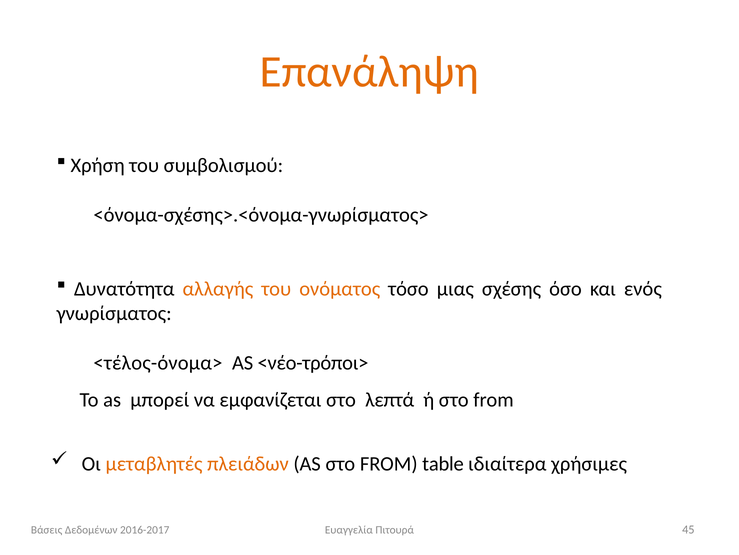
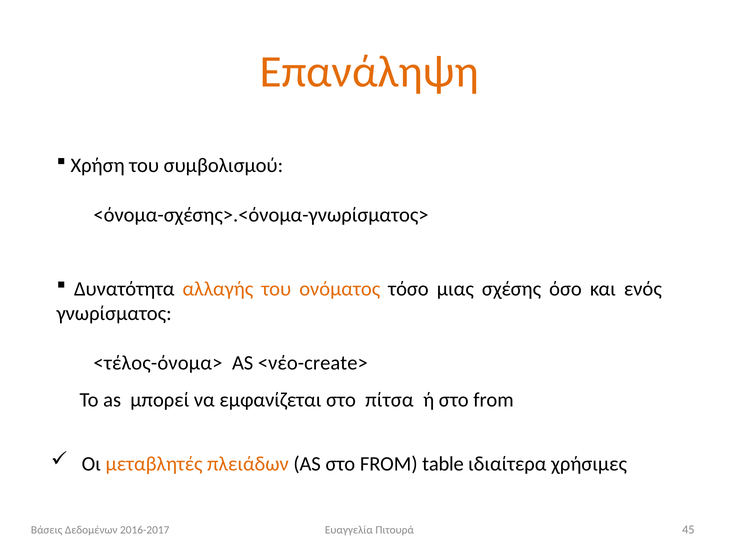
<νέο-τρόποι>: <νέο-τρόποι> -> <νέο-create> (313, 362)
λεπτά: λεπτά -> πίτσα (389, 399)
